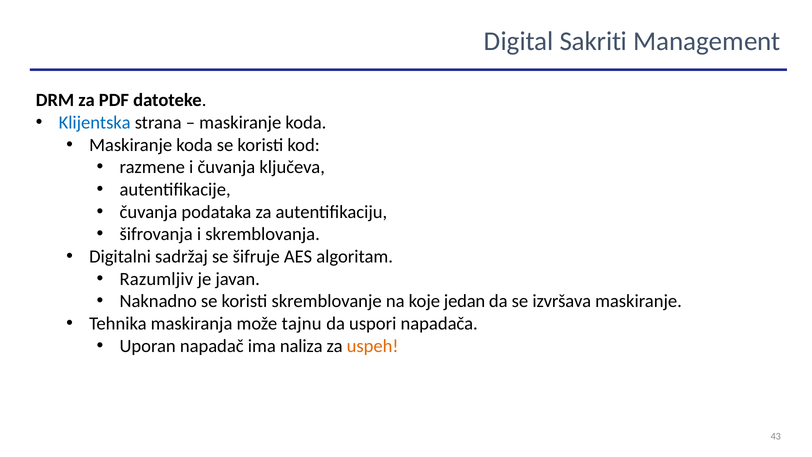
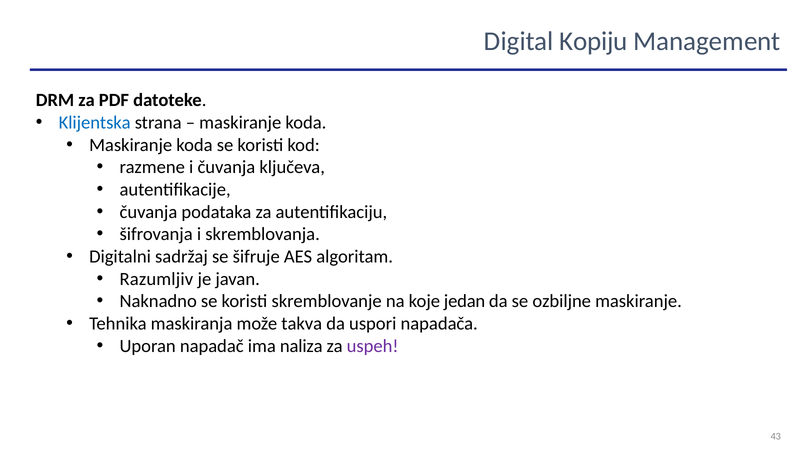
Sakriti: Sakriti -> Kopiju (594, 41)
izvršava: izvršava -> ozbiljne (562, 301)
tajnu: tajnu -> takva (302, 323)
uspeh colour: orange -> purple (373, 346)
